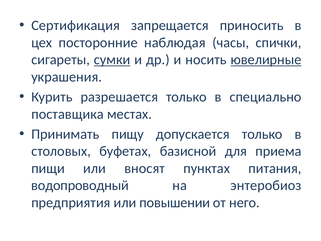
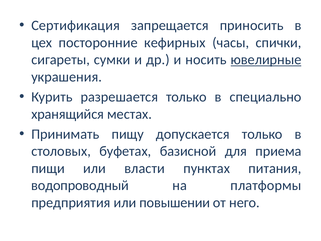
наблюдая: наблюдая -> кефирных (175, 43)
сумки underline: present -> none (112, 60)
поставщика: поставщика -> хранящийся (68, 114)
вносят: вносят -> власти (145, 168)
энтеробиоз: энтеробиоз -> платформы (266, 185)
